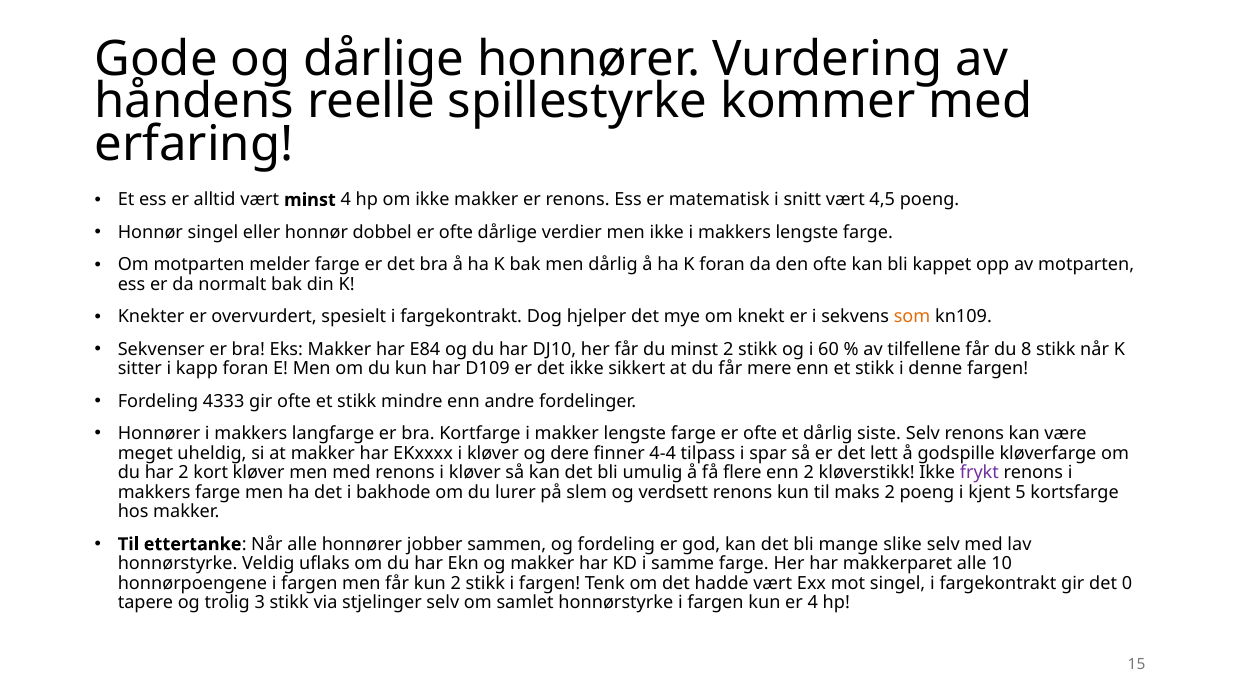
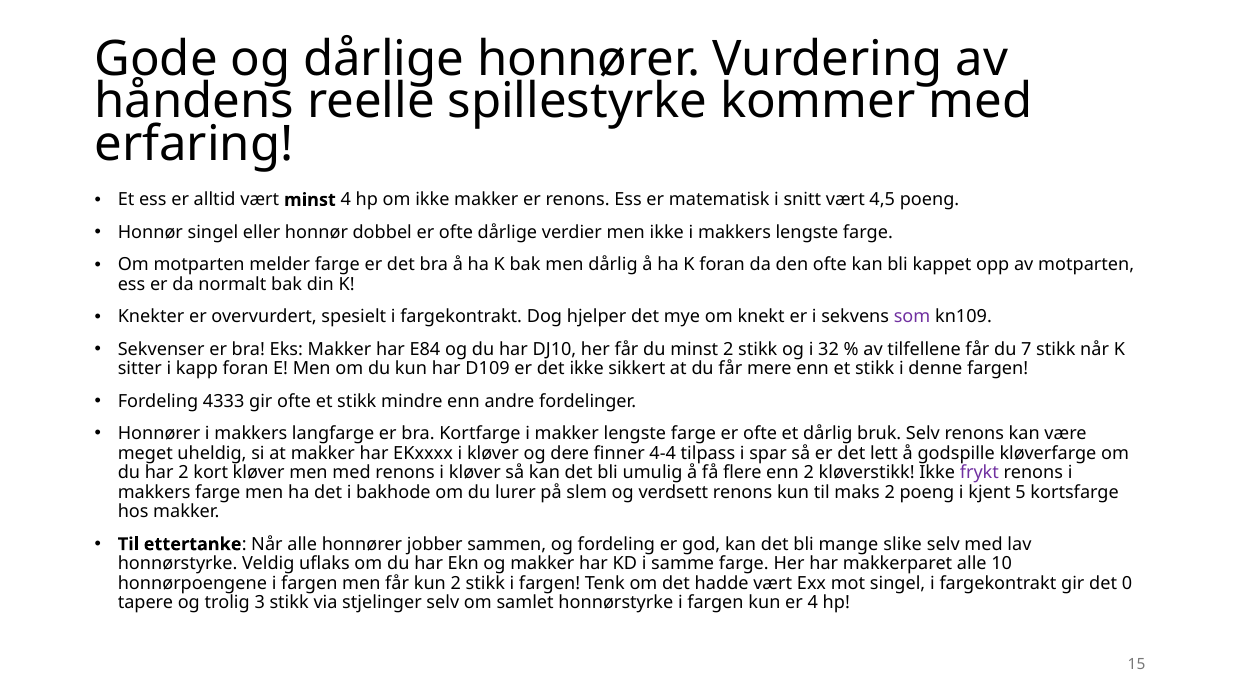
som colour: orange -> purple (912, 317)
60: 60 -> 32 (829, 349)
8: 8 -> 7 (1026, 349)
siste: siste -> bruk (879, 434)
